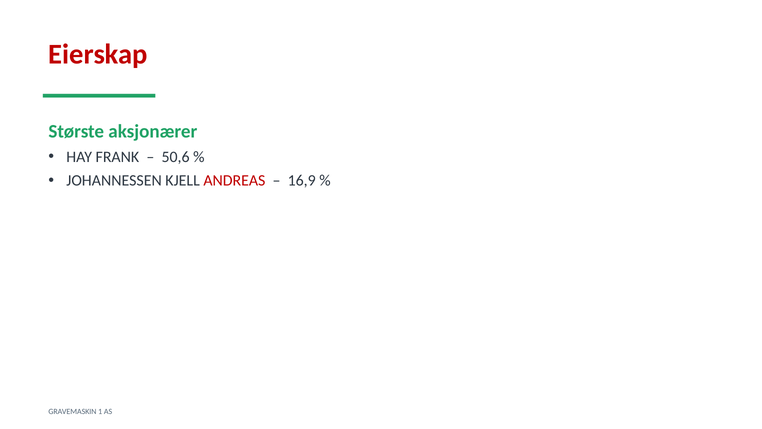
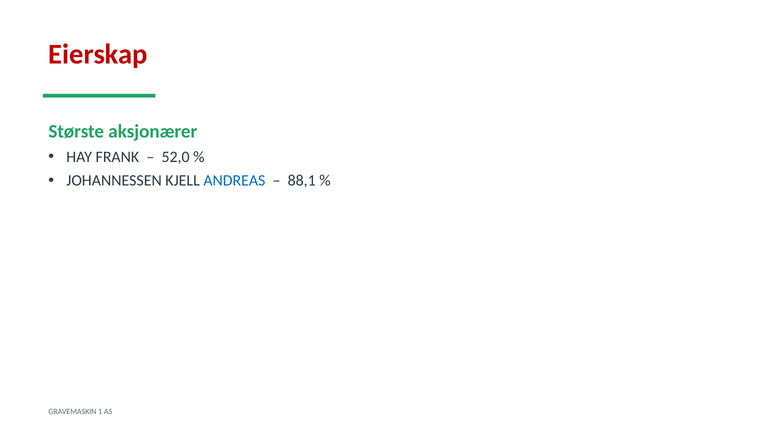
50,6: 50,6 -> 52,0 (176, 157)
ANDREAS colour: red -> blue (234, 181)
16,9: 16,9 -> 88,1 (302, 181)
